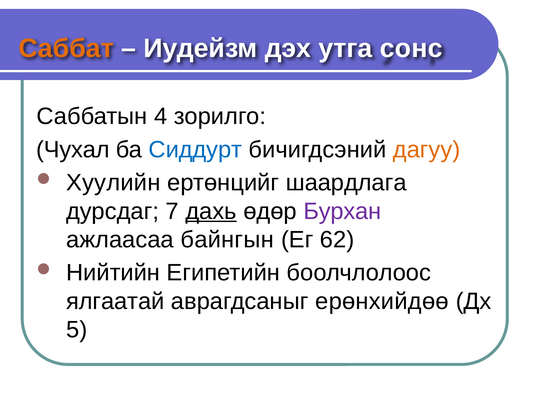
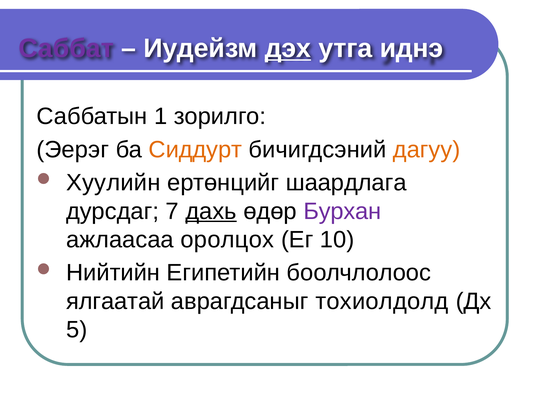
Саббат colour: orange -> purple (66, 49)
дэх underline: none -> present (288, 49)
сонс: сонс -> иднэ (411, 49)
4: 4 -> 1 (161, 116)
Чухал: Чухал -> Эерэг (73, 150)
Сиддурт colour: blue -> orange (195, 150)
байнгын: байнгын -> оролцох (227, 240)
62: 62 -> 10 (337, 240)
ерөнхийдөө: ерөнхийдөө -> тохиолдолд (382, 302)
